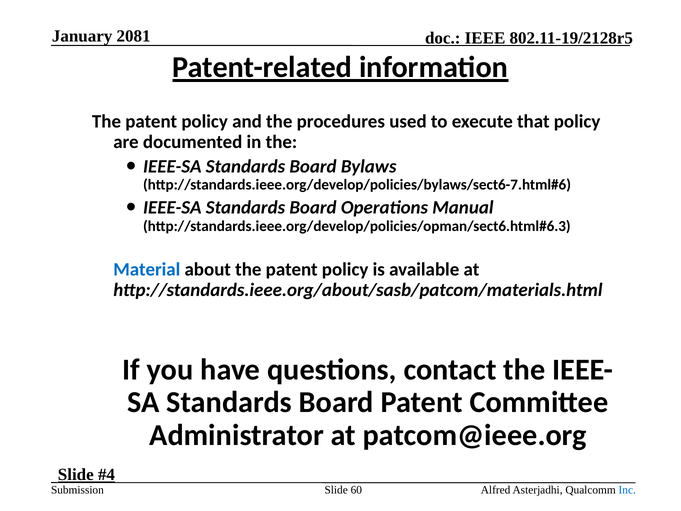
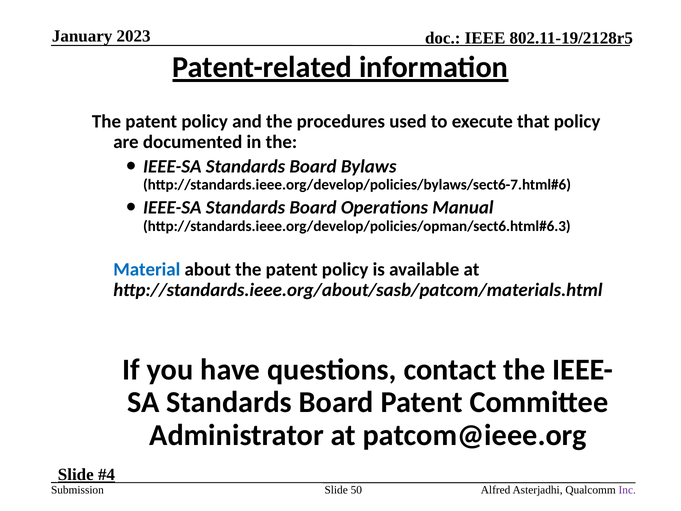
2081: 2081 -> 2023 (134, 36)
60: 60 -> 50 (356, 490)
Inc colour: blue -> purple (627, 490)
